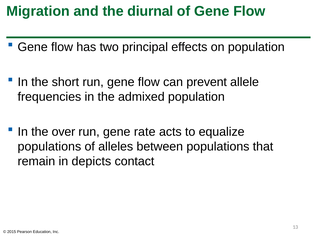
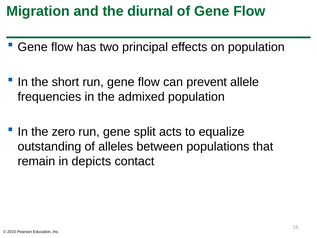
over: over -> zero (63, 132)
rate: rate -> split (145, 132)
populations: populations -> outstanding (49, 146)
